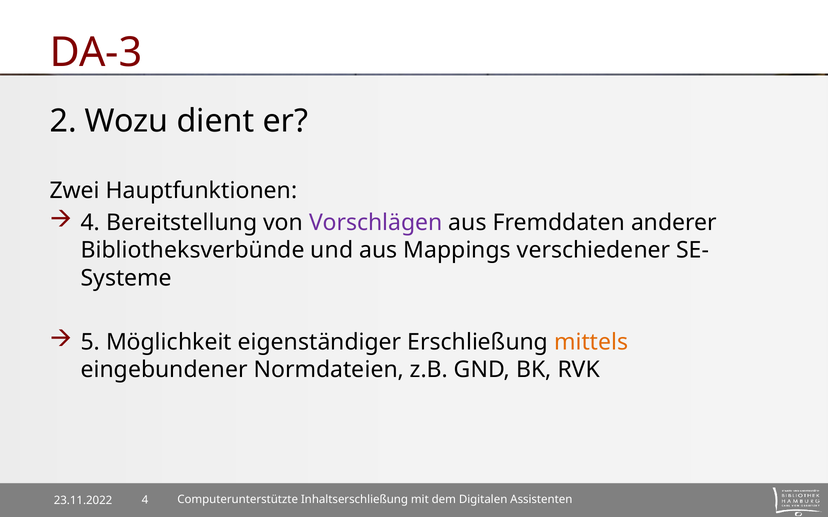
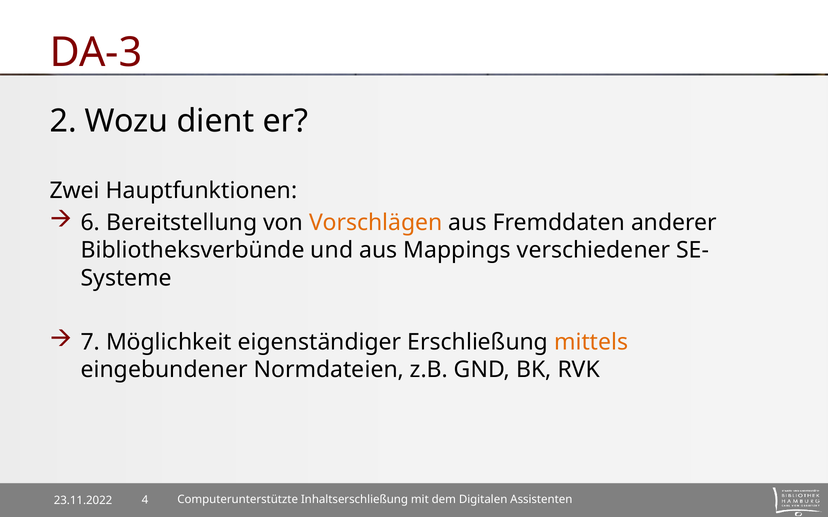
4: 4 -> 6 (90, 223)
Vorschlägen colour: purple -> orange (376, 223)
5: 5 -> 7 (90, 343)
